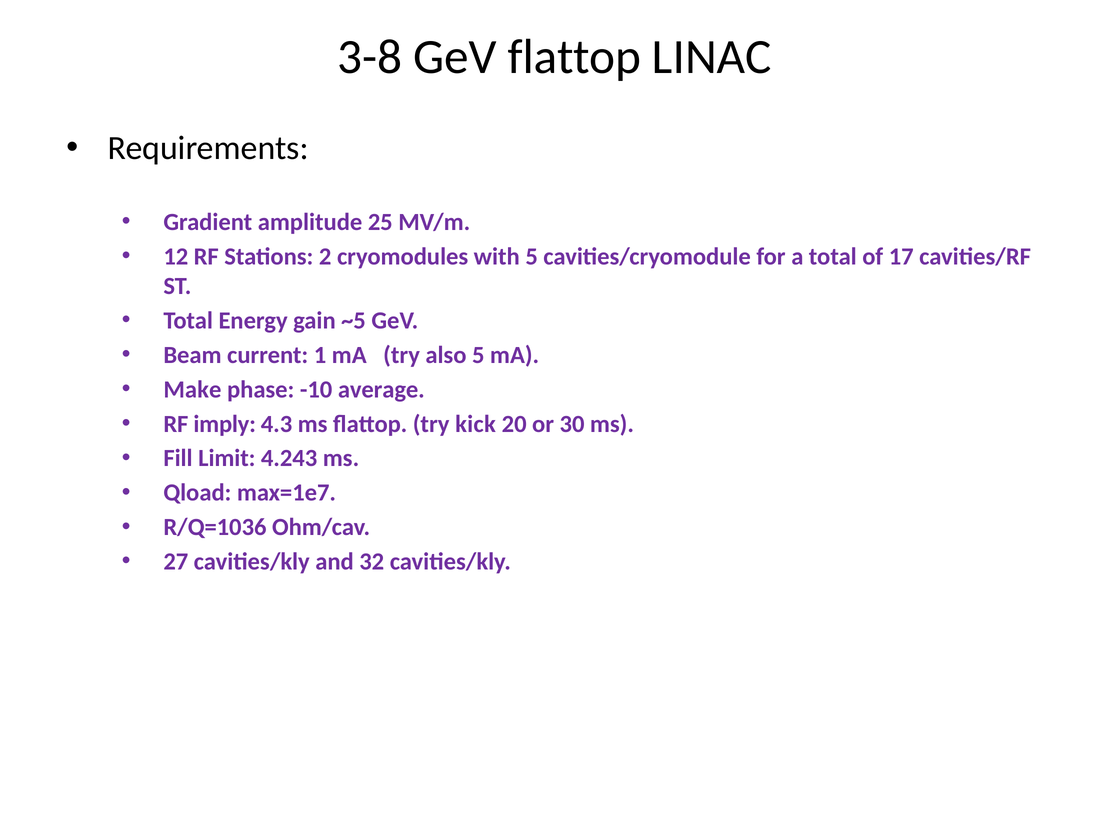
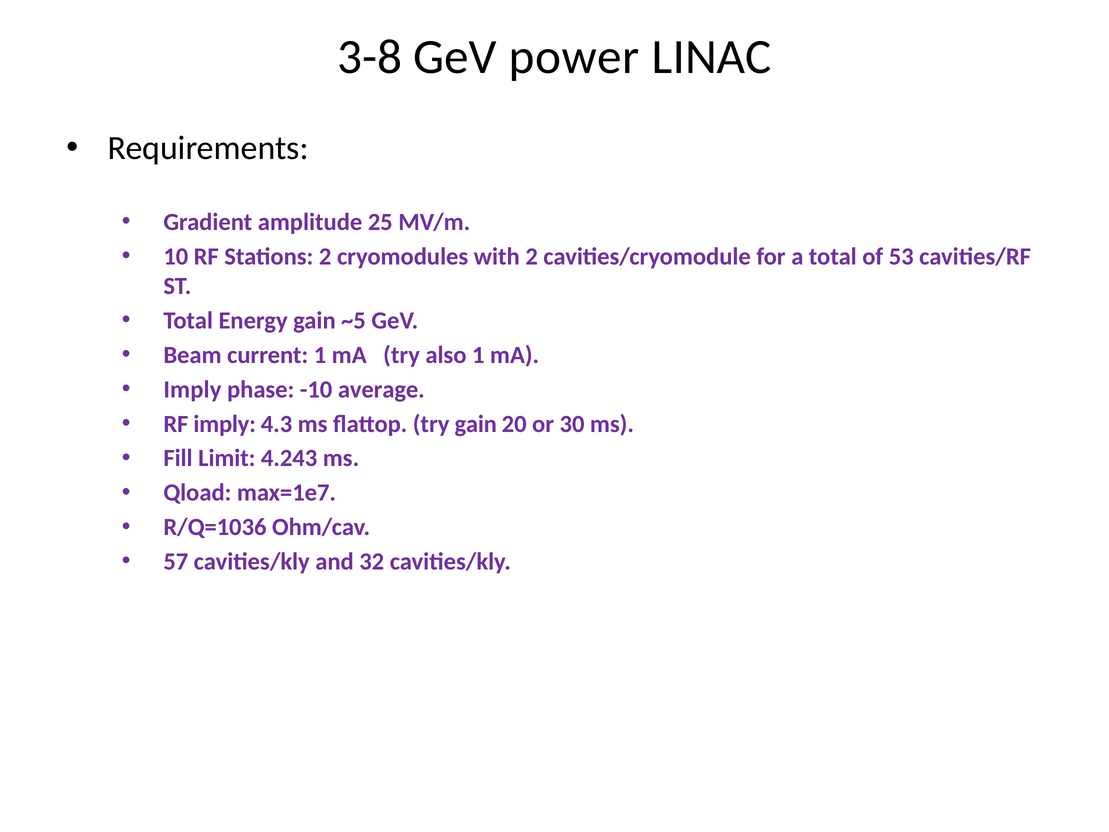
GeV flattop: flattop -> power (574, 57)
12: 12 -> 10 (176, 256)
with 5: 5 -> 2 (532, 256)
17: 17 -> 53 (901, 256)
also 5: 5 -> 1 (478, 355)
Make: Make -> Imply (192, 389)
try kick: kick -> gain (476, 424)
27: 27 -> 57 (176, 562)
